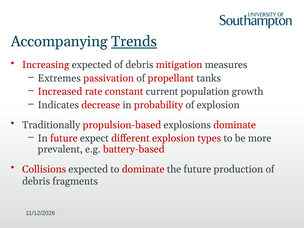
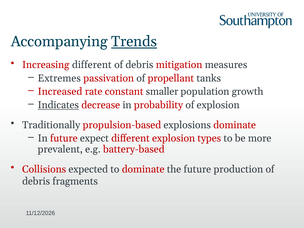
Increasing expected: expected -> different (92, 65)
current: current -> smaller (162, 92)
Indicates underline: none -> present (58, 105)
